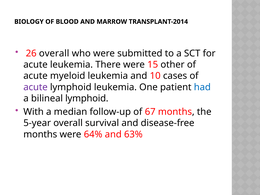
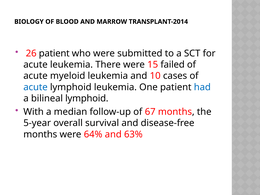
26 overall: overall -> patient (54, 53)
other: other -> failed (173, 65)
acute colour: purple -> blue (35, 87)
